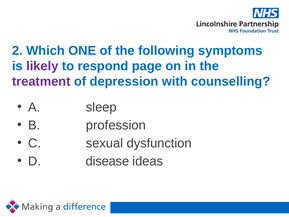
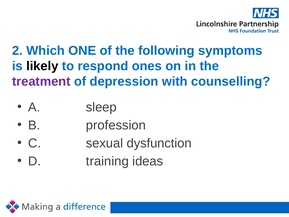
likely colour: purple -> black (42, 66)
page: page -> ones (147, 66)
disease: disease -> training (107, 161)
